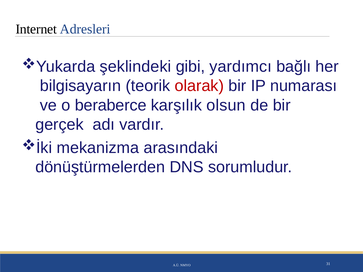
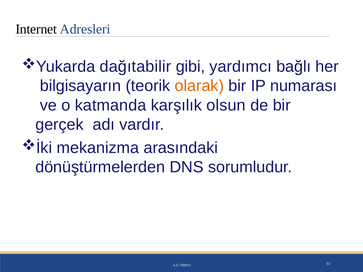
şeklindeki: şeklindeki -> dağıtabilir (135, 67)
olarak colour: red -> orange (199, 86)
beraberce: beraberce -> katmanda (111, 105)
